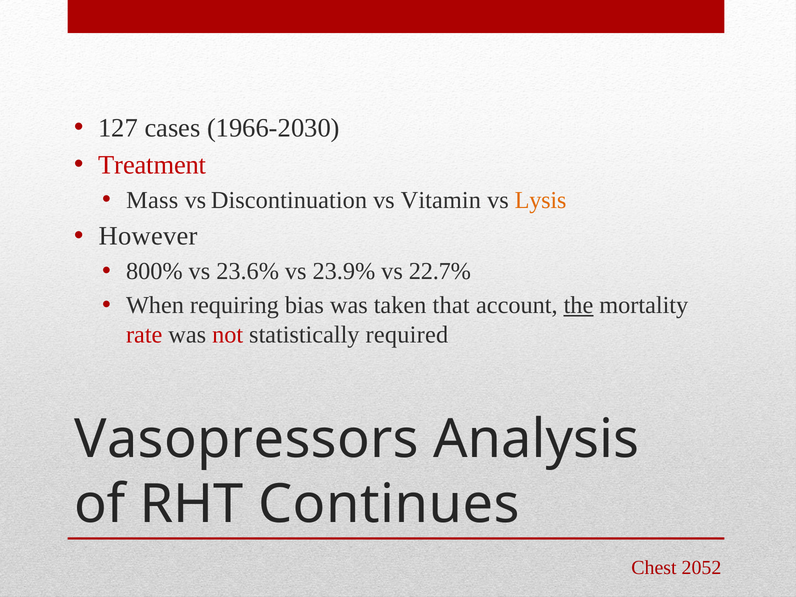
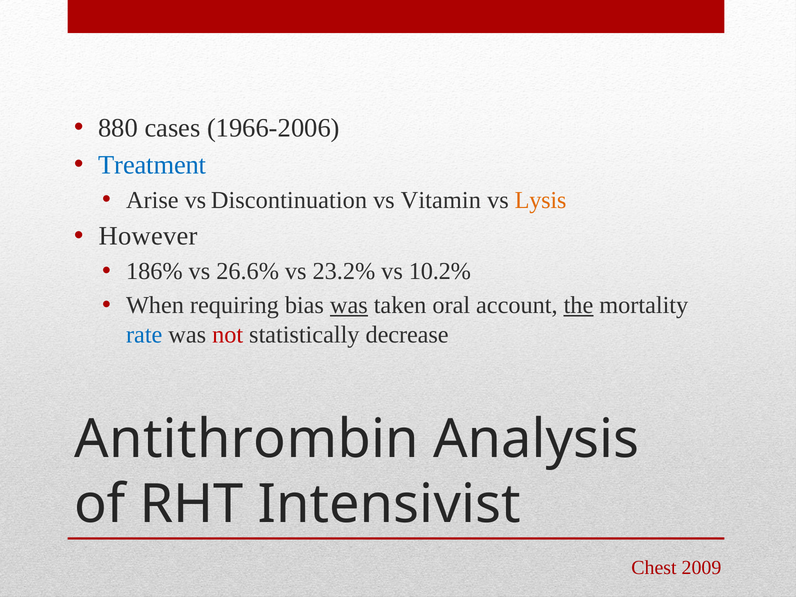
127: 127 -> 880 (118, 128)
1966-2030: 1966-2030 -> 1966-2006 (273, 128)
Treatment colour: red -> blue (152, 165)
Mass: Mass -> Arise (152, 200)
800%: 800% -> 186% (154, 271)
23.6%: 23.6% -> 26.6% (248, 271)
23.9%: 23.9% -> 23.2% (344, 271)
22.7%: 22.7% -> 10.2% (440, 271)
was underline: none -> present (349, 305)
that: that -> oral (451, 305)
rate colour: red -> blue (144, 335)
required: required -> decrease (407, 335)
Vasopressors: Vasopressors -> Antithrombin (247, 440)
Continues: Continues -> Intensivist (389, 505)
2052: 2052 -> 2009 (701, 568)
